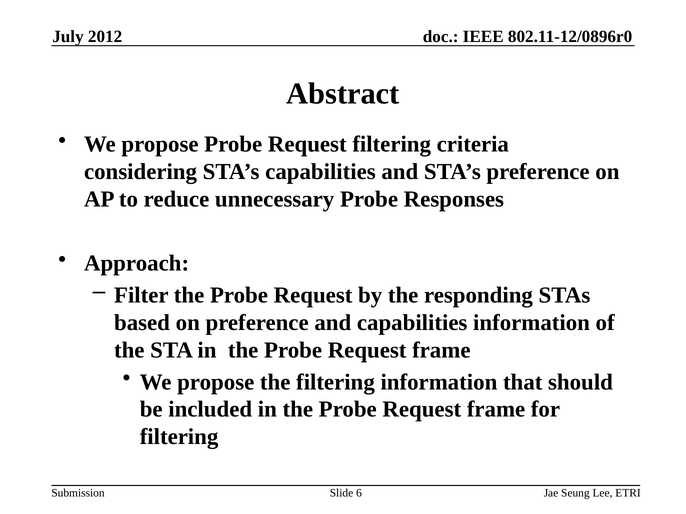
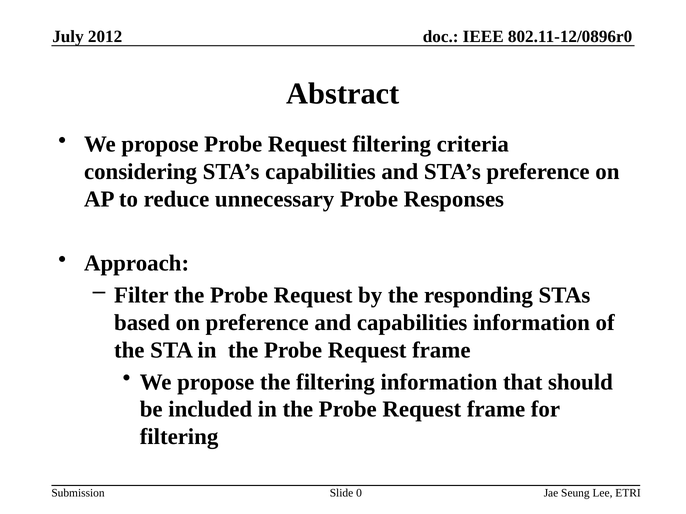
6: 6 -> 0 (359, 493)
